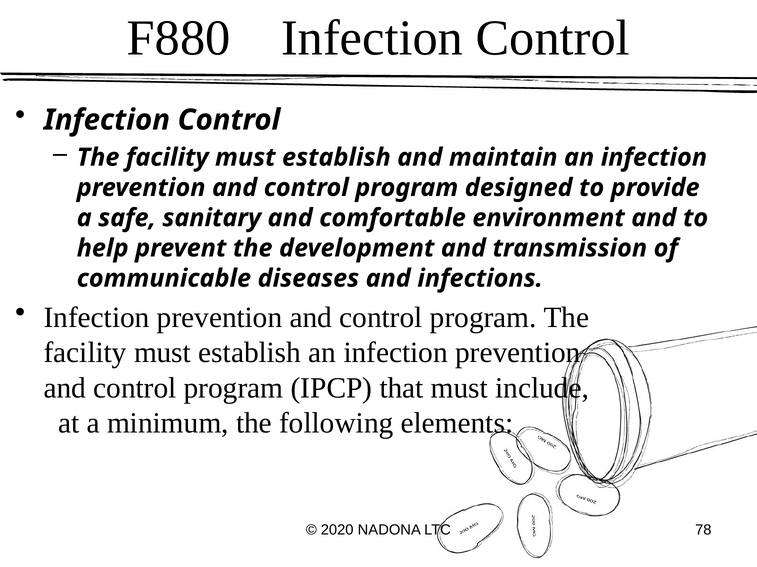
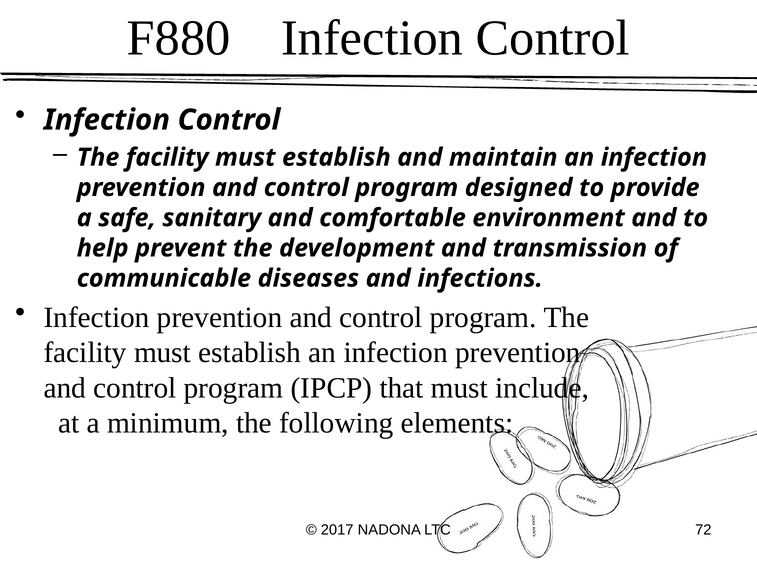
2020: 2020 -> 2017 (337, 531)
78: 78 -> 72 (703, 531)
